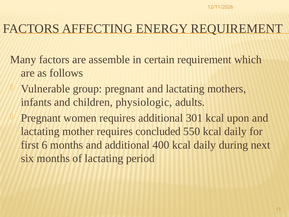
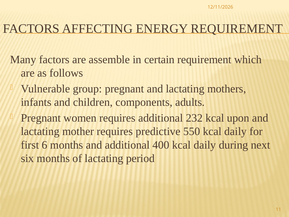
physiologic: physiologic -> components (144, 102)
301: 301 -> 232 (194, 118)
concluded: concluded -> predictive (158, 131)
